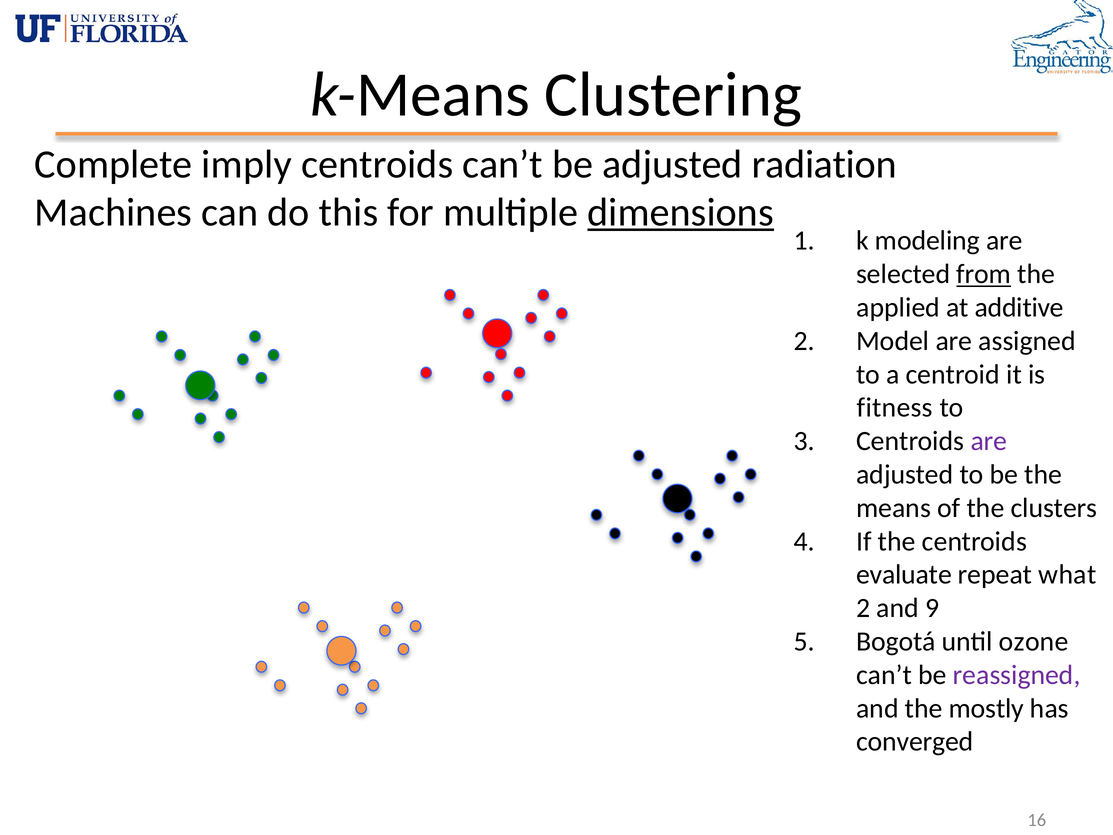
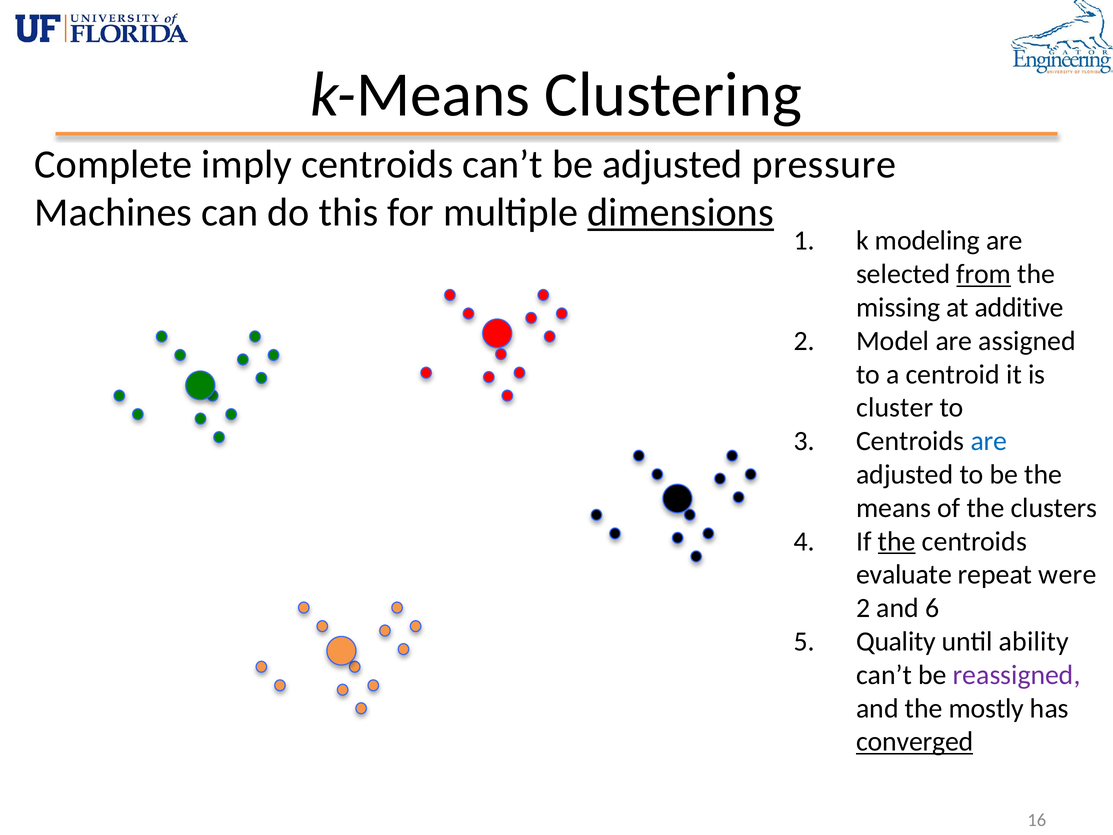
radiation: radiation -> pressure (824, 164)
applied: applied -> missing (898, 307)
fitness: fitness -> cluster (895, 408)
are colour: purple -> blue (989, 441)
the underline: none -> present (897, 541)
what: what -> were (1067, 575)
9: 9 -> 6 (932, 608)
Bogotá: Bogotá -> Quality (896, 641)
ozone: ozone -> ability (1034, 641)
converged underline: none -> present (915, 742)
